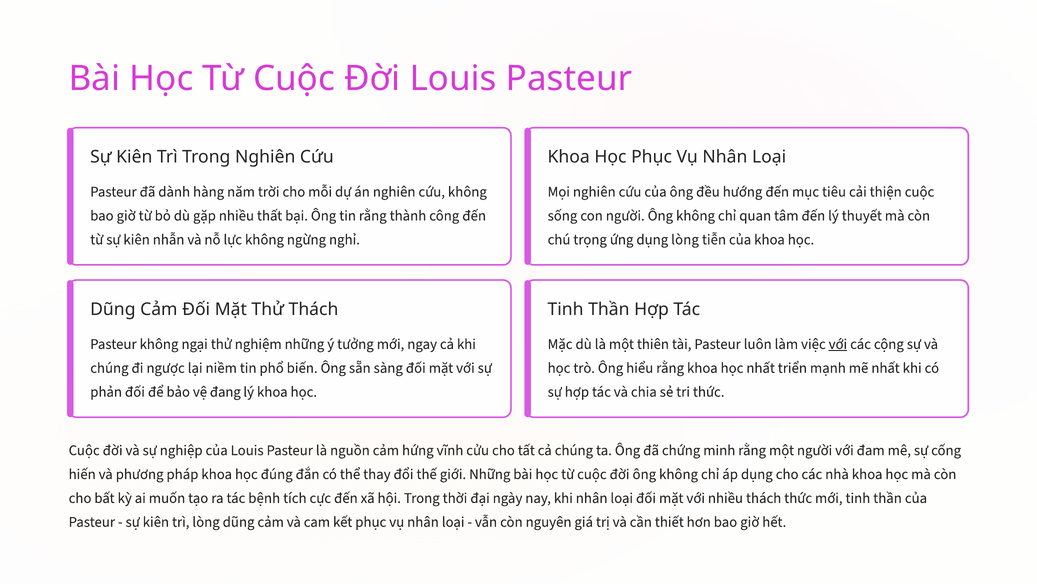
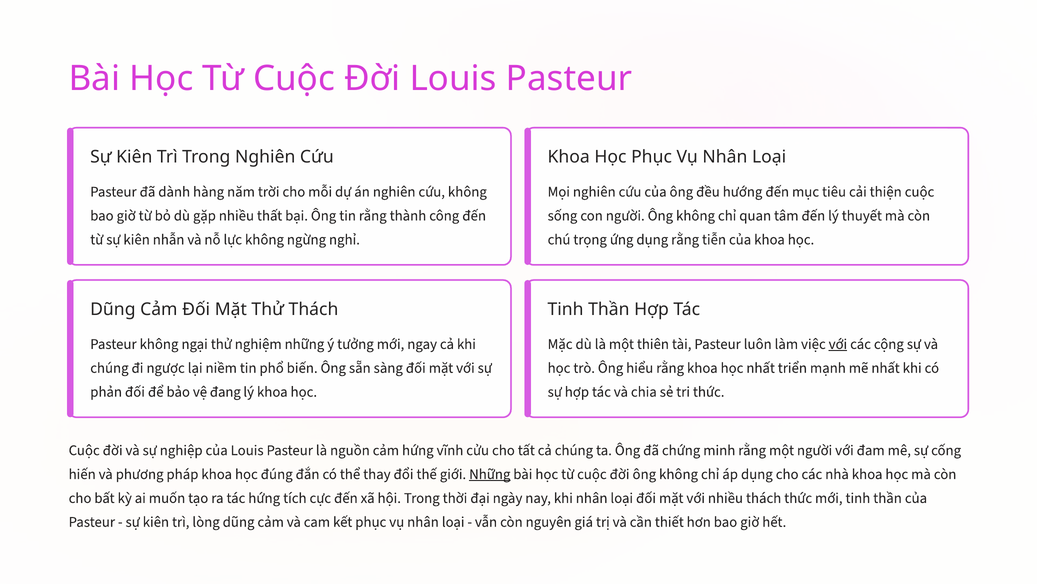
dụng lòng: lòng -> rằng (685, 239)
Những underline: none -> present (490, 474)
tác bệnh: bệnh -> hứng (264, 497)
